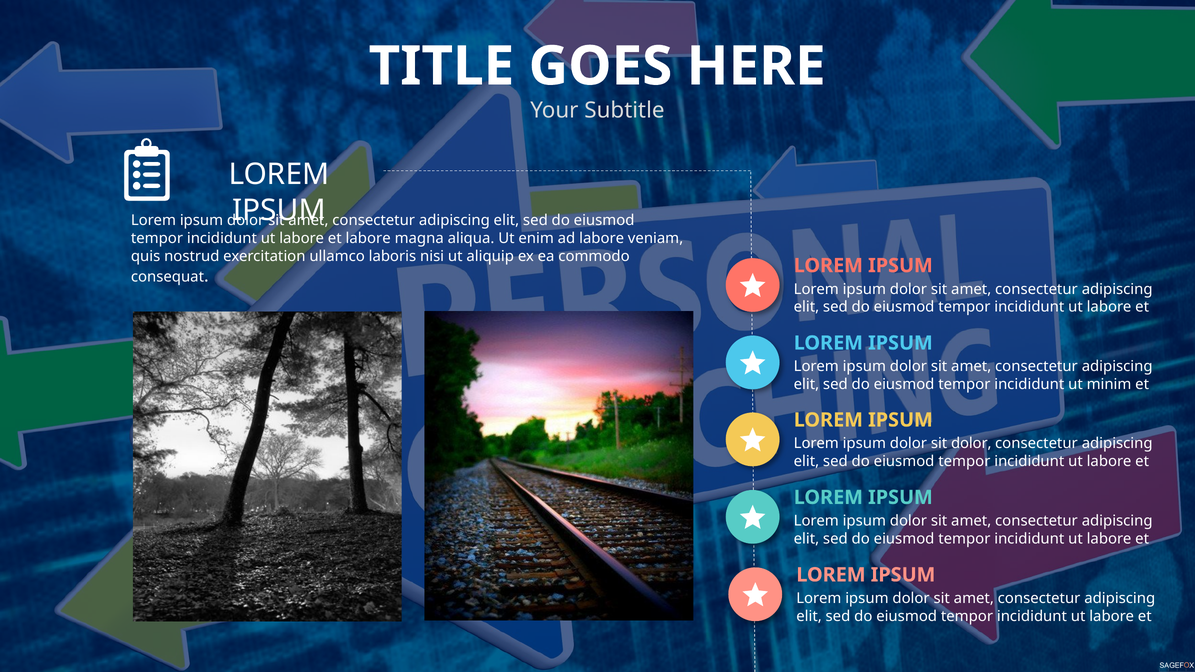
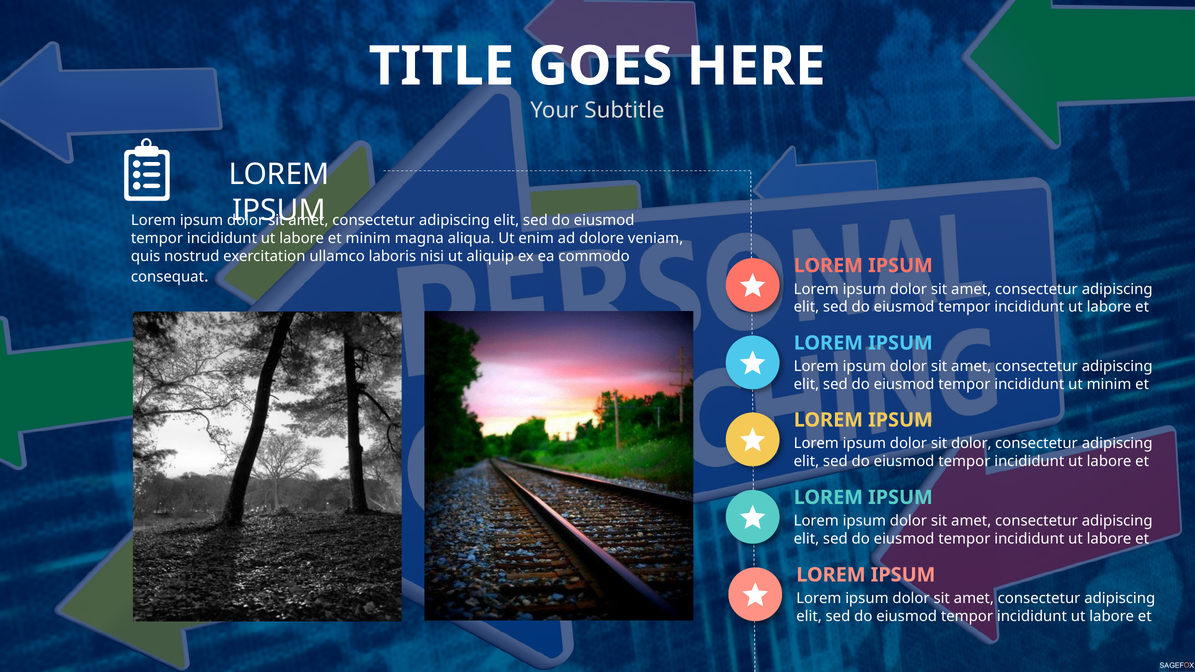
et labore: labore -> minim (368, 238)
ad labore: labore -> dolore (602, 238)
